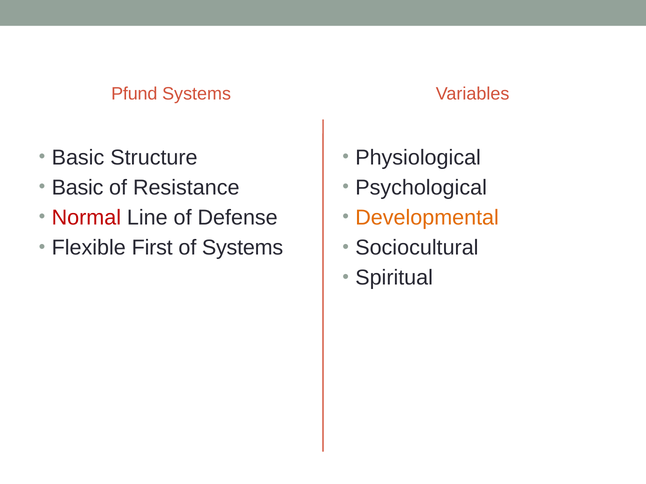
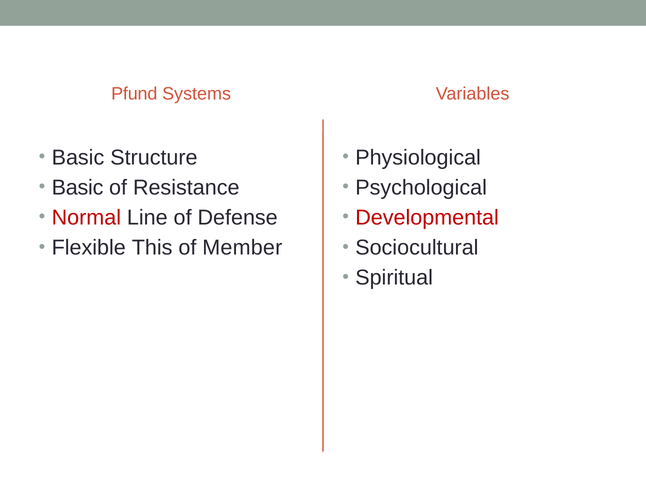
Developmental colour: orange -> red (427, 218)
First: First -> This (152, 248)
of Systems: Systems -> Member (242, 248)
